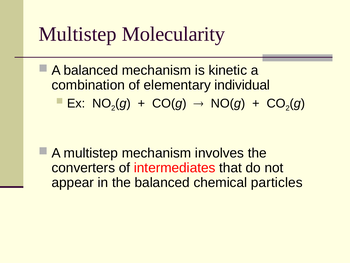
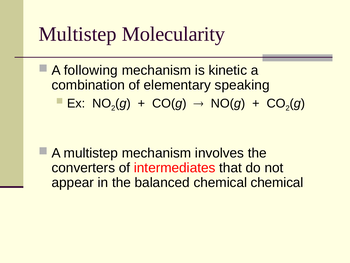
A balanced: balanced -> following (91, 70)
individual: individual -> speaking (242, 85)
chemical particles: particles -> chemical (277, 182)
